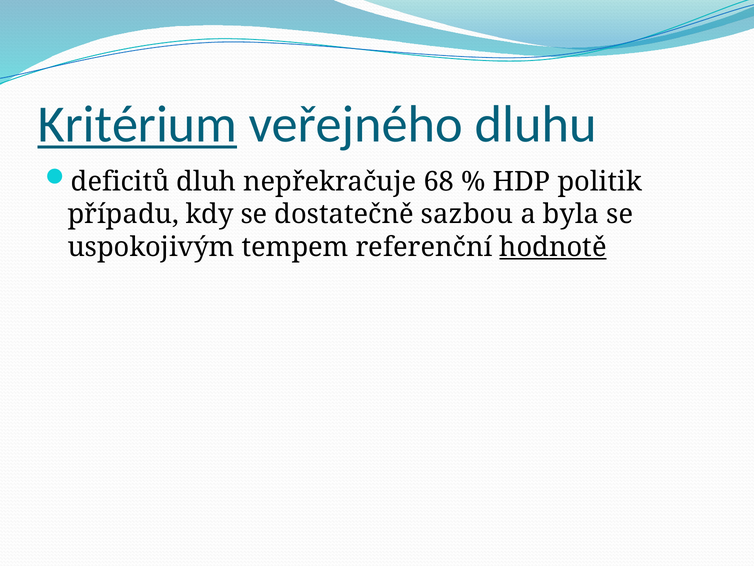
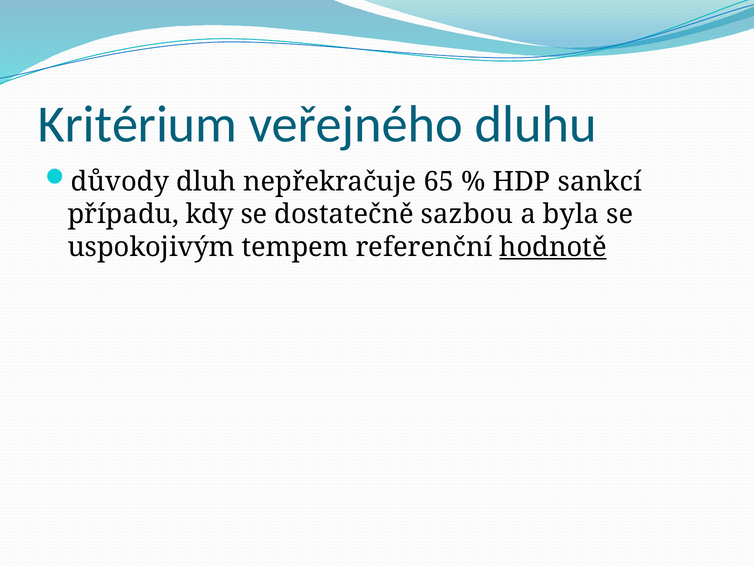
Kritérium underline: present -> none (137, 125)
deficitů: deficitů -> důvody (120, 182)
68: 68 -> 65 (439, 182)
politik: politik -> sankcí (600, 182)
